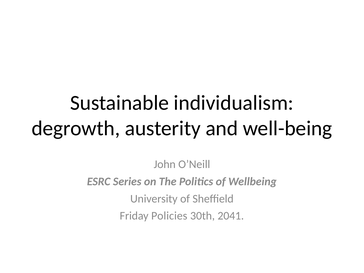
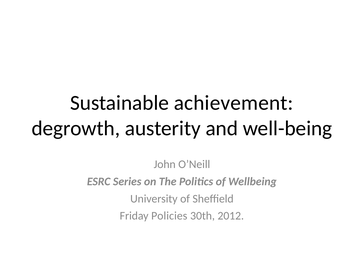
individualism: individualism -> achievement (234, 103)
2041: 2041 -> 2012 (231, 216)
